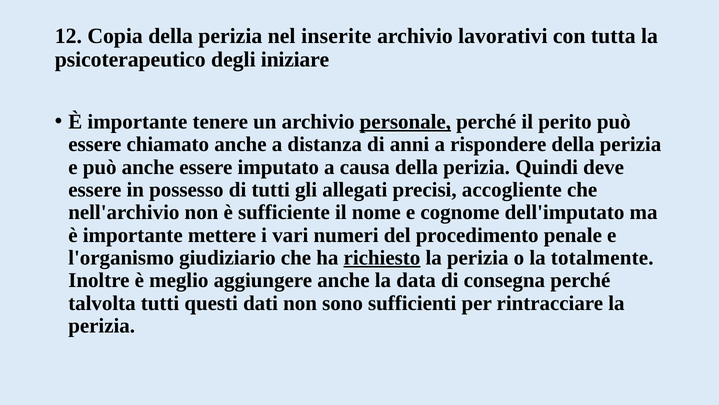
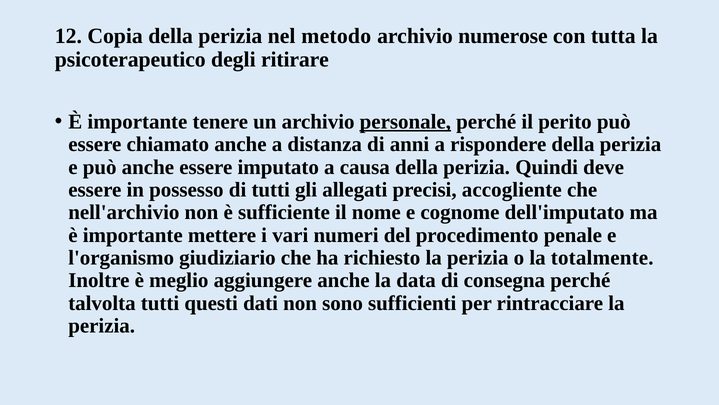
inserite: inserite -> metodo (336, 36)
lavorativi: lavorativi -> numerose (503, 36)
iniziare: iniziare -> ritirare (295, 59)
richiesto underline: present -> none (382, 257)
